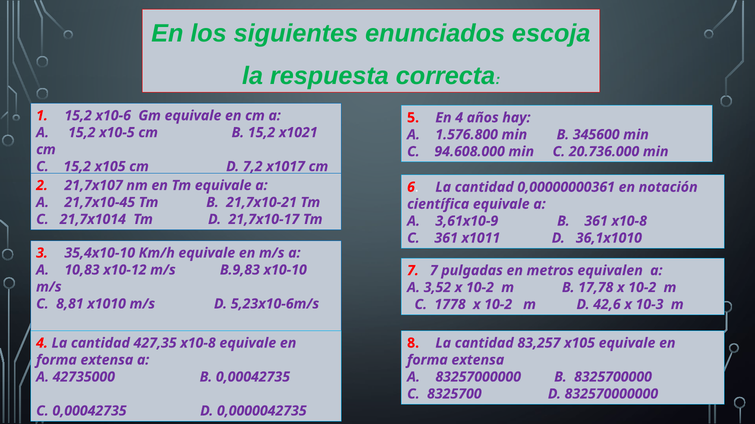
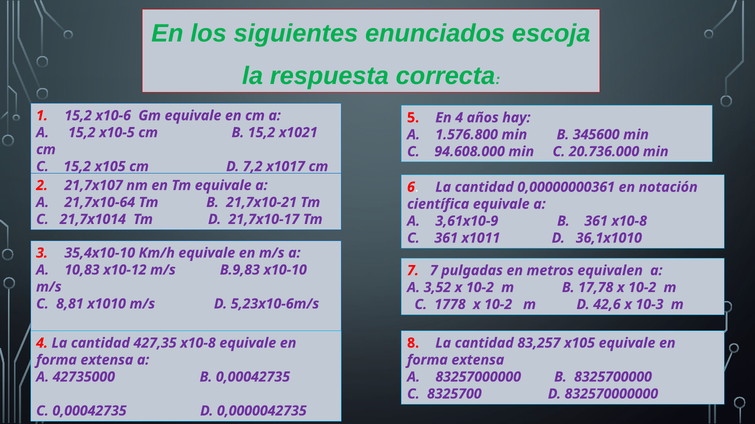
21,7x10-45: 21,7x10-45 -> 21,7x10-64 (100, 203)
